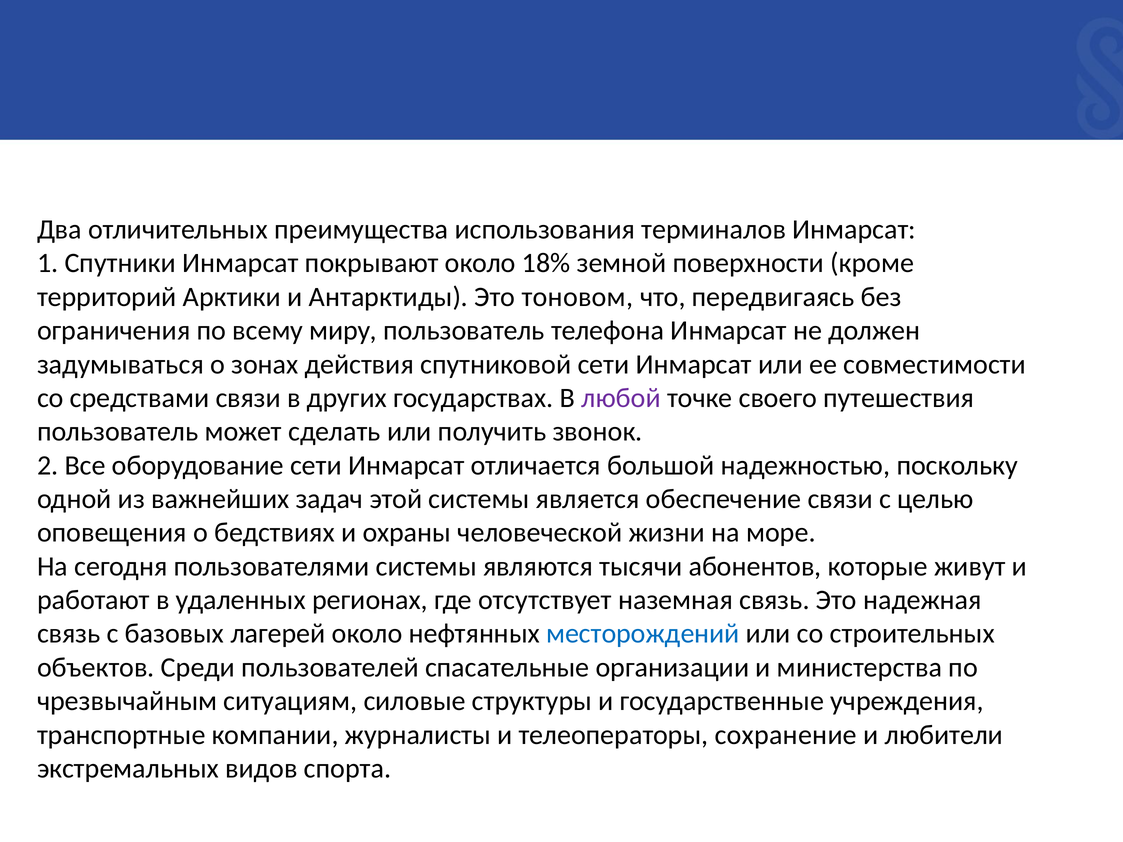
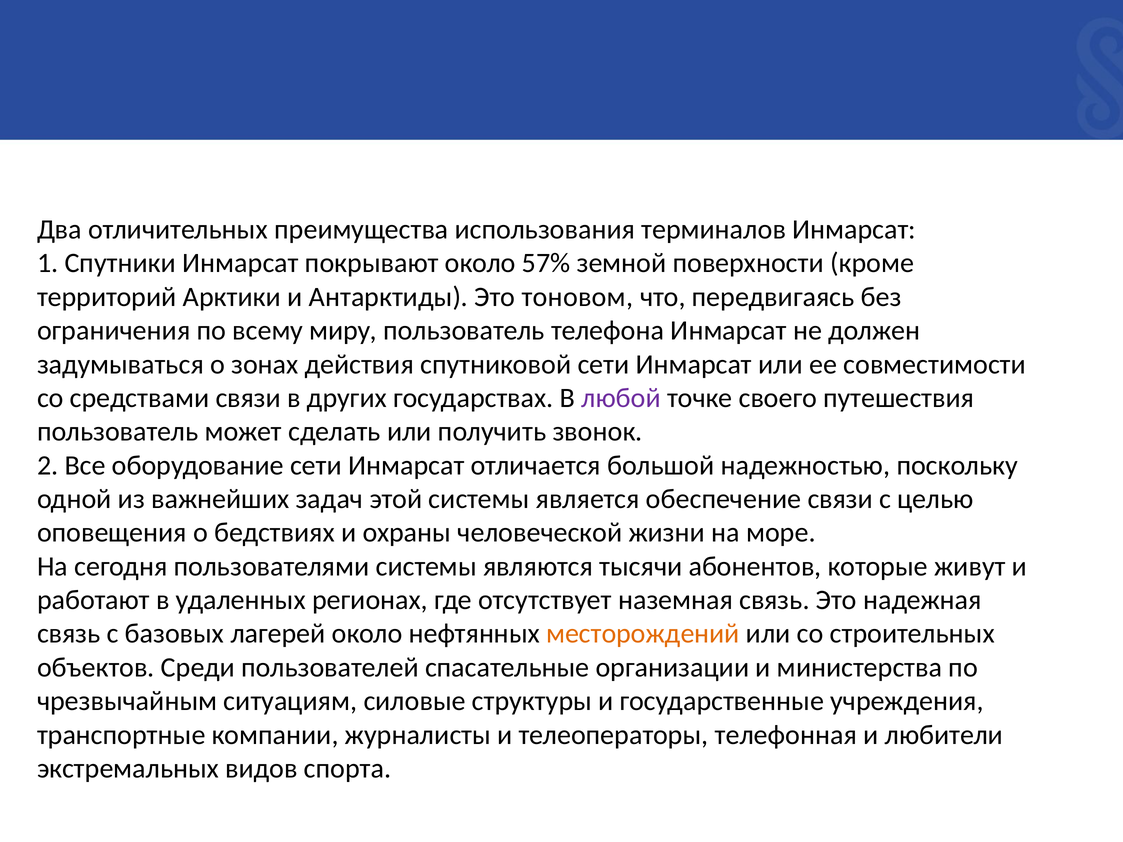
18%: 18% -> 57% (546, 263)
месторождений colour: blue -> orange (643, 634)
сохранение: сохранение -> телефонная (786, 735)
